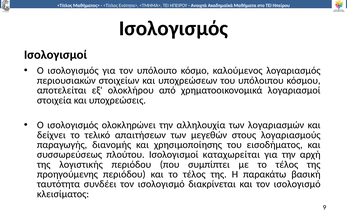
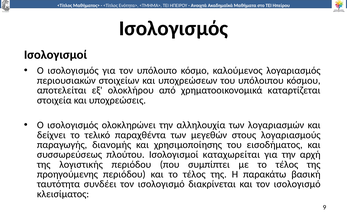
λογαριασμοί: λογαριασμοί -> καταρτίζεται (294, 90)
απαιτήσεων: απαιτήσεων -> παραχθέντα (140, 135)
